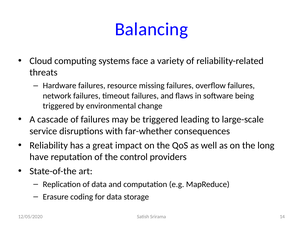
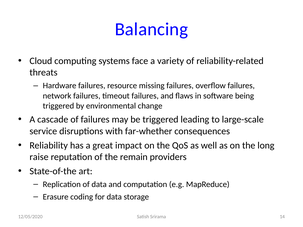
have: have -> raise (39, 157)
control: control -> remain (134, 157)
